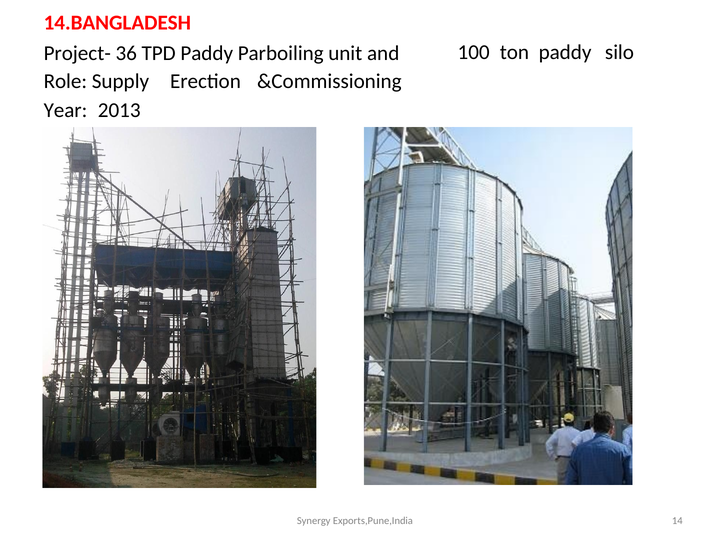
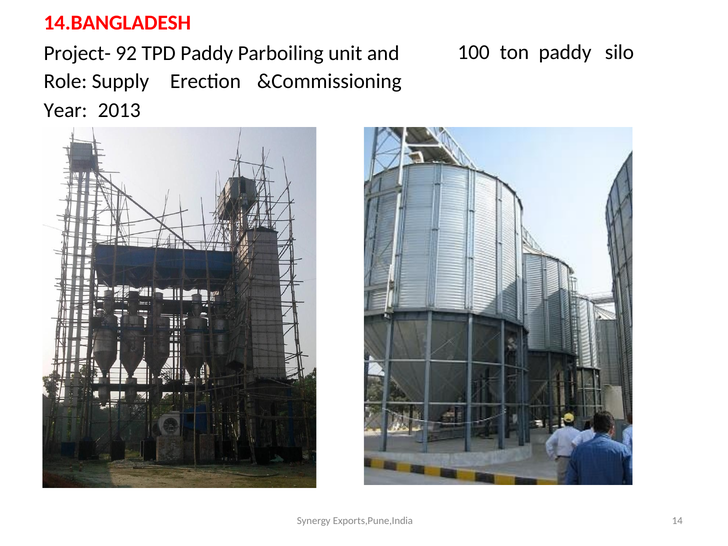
36: 36 -> 92 (126, 53)
